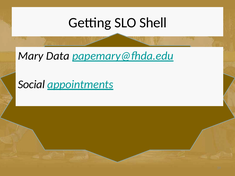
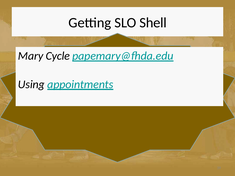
Data: Data -> Cycle (58, 56)
Social: Social -> Using (31, 84)
